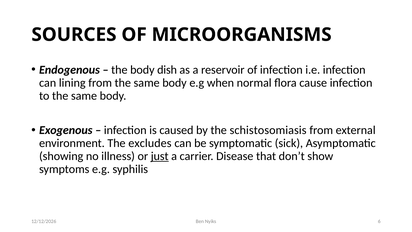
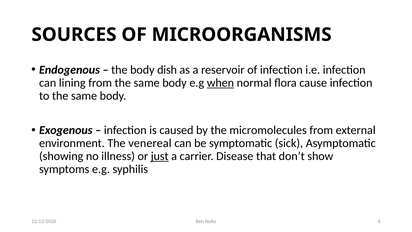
when underline: none -> present (220, 83)
schistosomiasis: schistosomiasis -> micromolecules (268, 130)
excludes: excludes -> venereal (150, 143)
